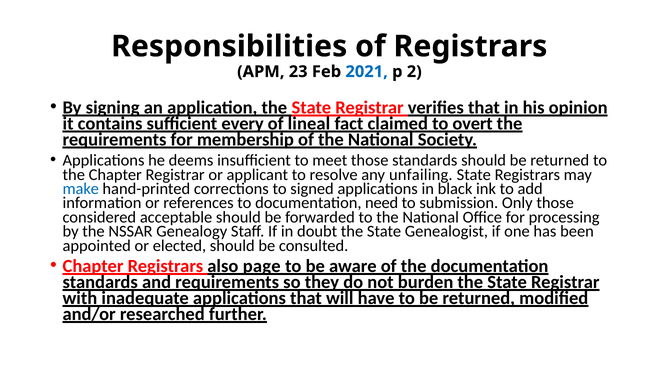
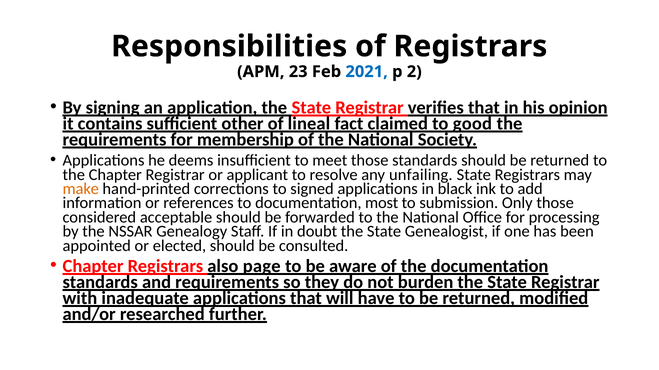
every: every -> other (243, 124)
overt: overt -> good (472, 124)
make colour: blue -> orange (81, 189)
need: need -> most (382, 203)
